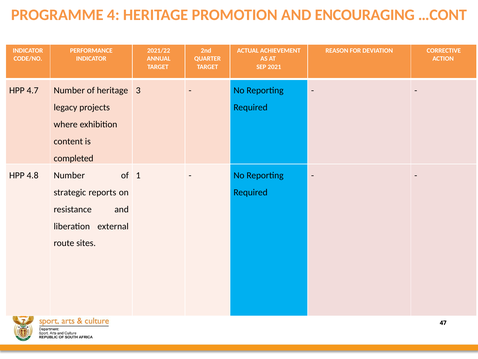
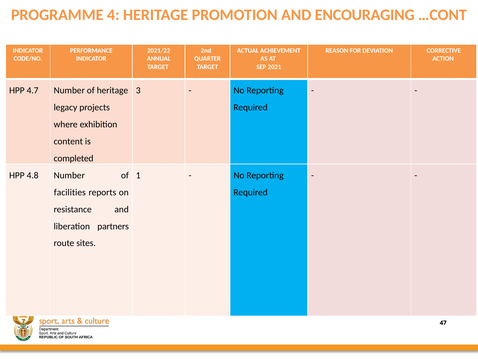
strategic: strategic -> facilities (70, 192)
external: external -> partners (113, 226)
